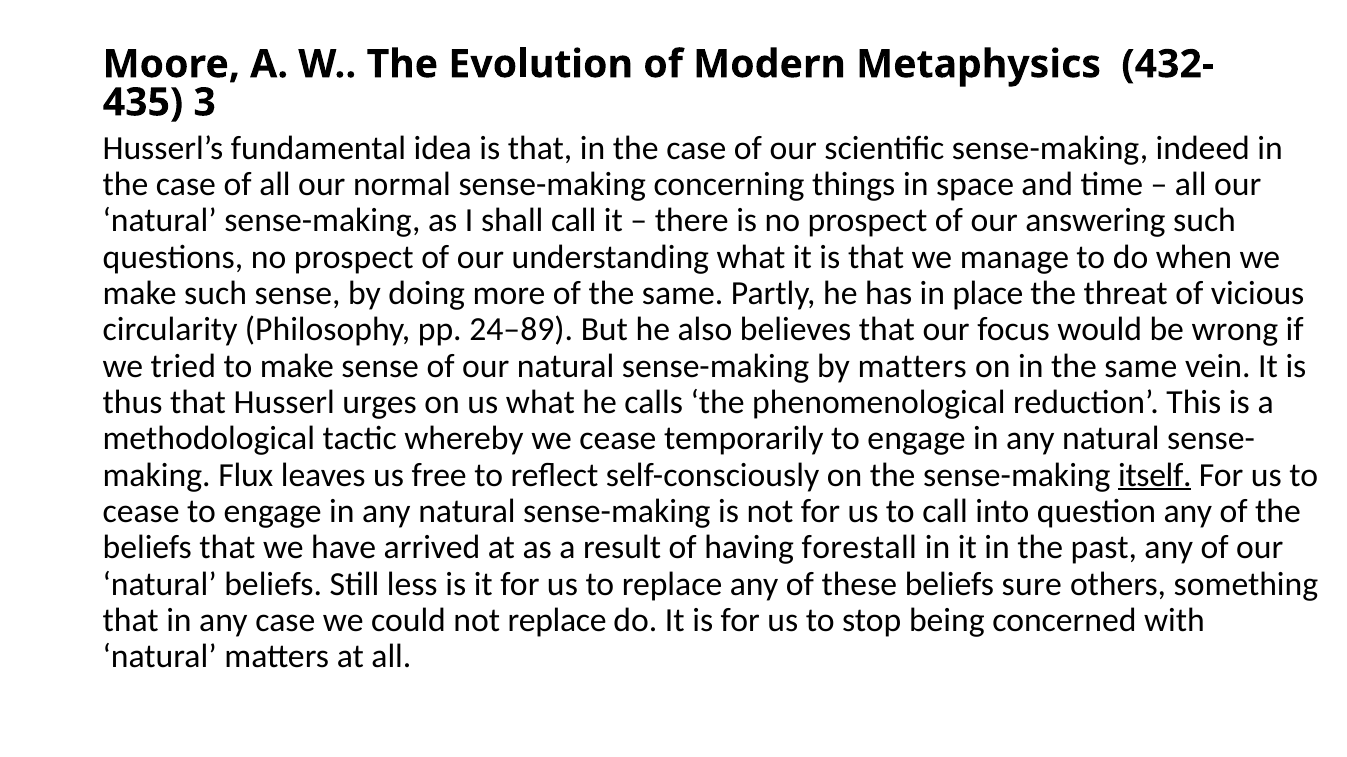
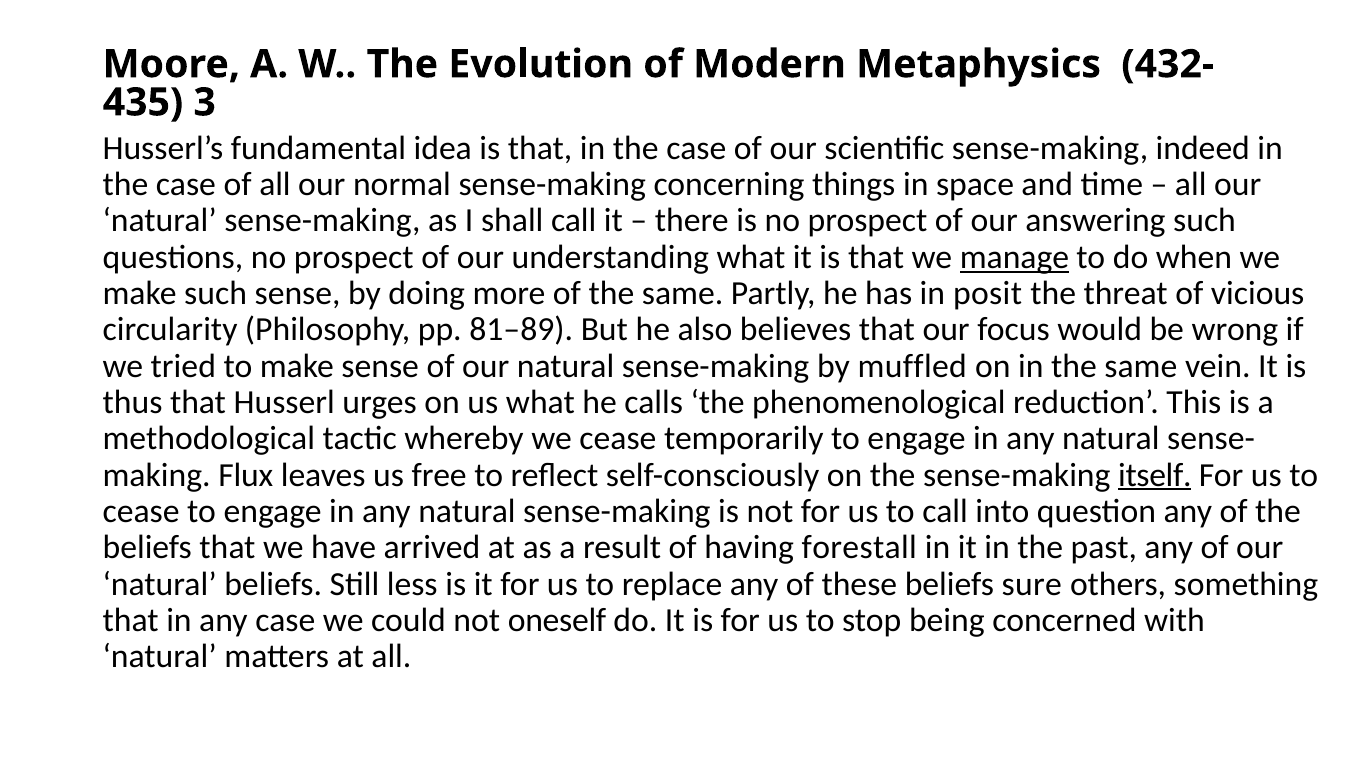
manage underline: none -> present (1014, 257)
place: place -> posit (988, 294)
24–89: 24–89 -> 81–89 (521, 330)
by matters: matters -> muffled (912, 366)
not replace: replace -> oneself (557, 621)
